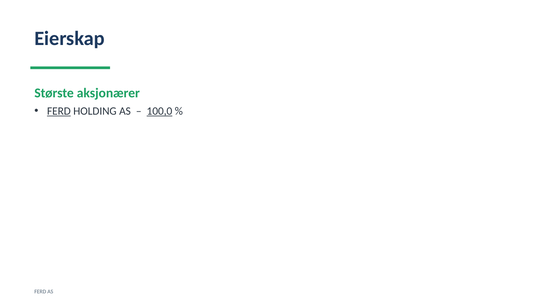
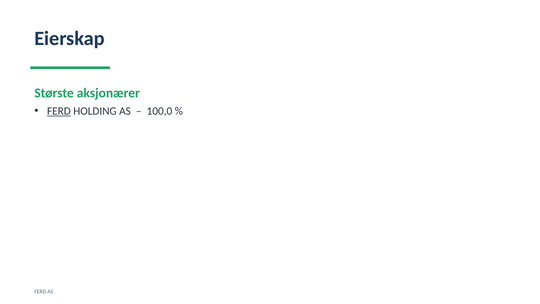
100,0 underline: present -> none (159, 111)
